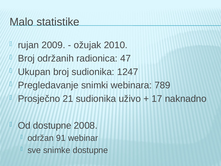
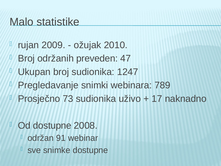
radionica: radionica -> preveden (97, 58)
21: 21 -> 73 (68, 99)
